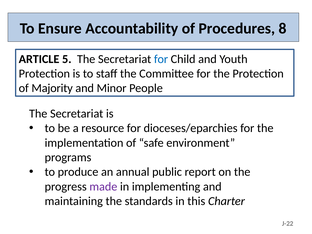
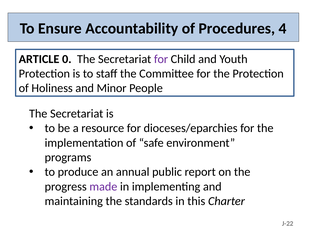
8: 8 -> 4 (283, 28)
5: 5 -> 0 (67, 59)
for colour: blue -> purple (161, 59)
Majority: Majority -> Holiness (52, 88)
